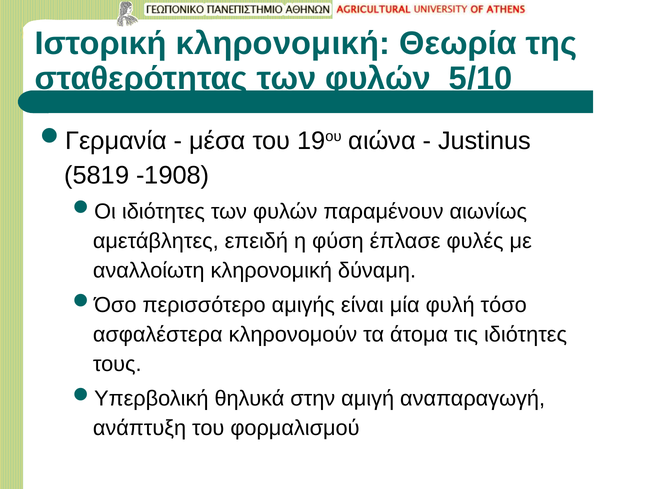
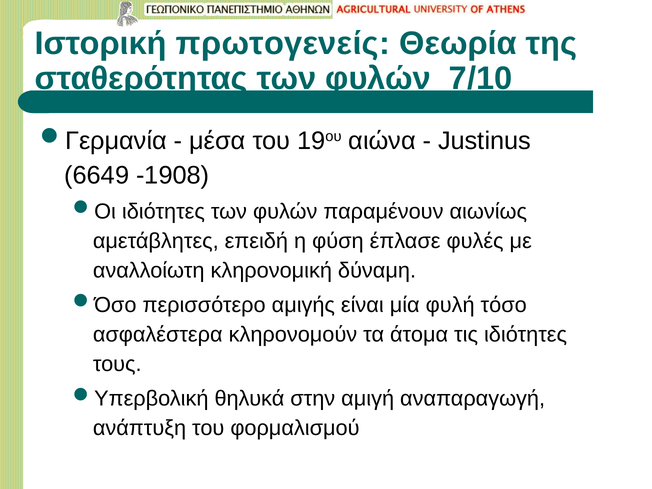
Ιστορική κληρονομική: κληρονομική -> πρωτογενείς (283, 43)
5/10: 5/10 -> 7/10 (481, 79)
5819: 5819 -> 6649 (97, 175)
